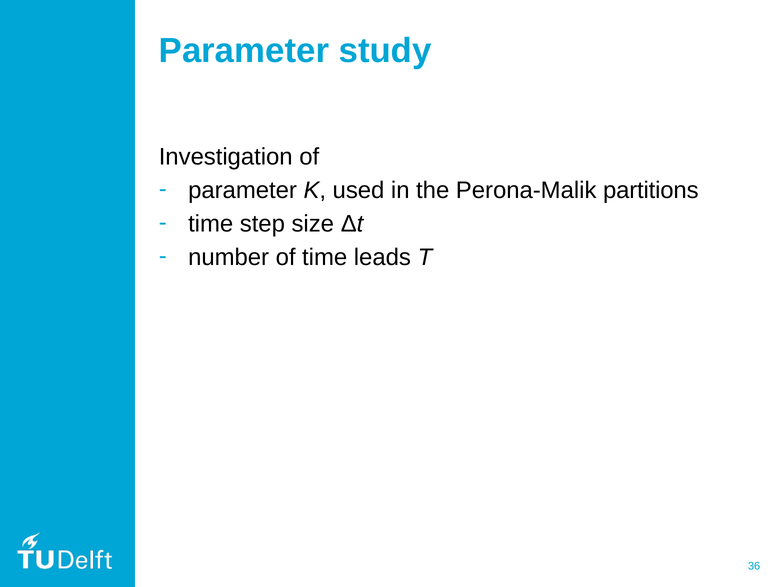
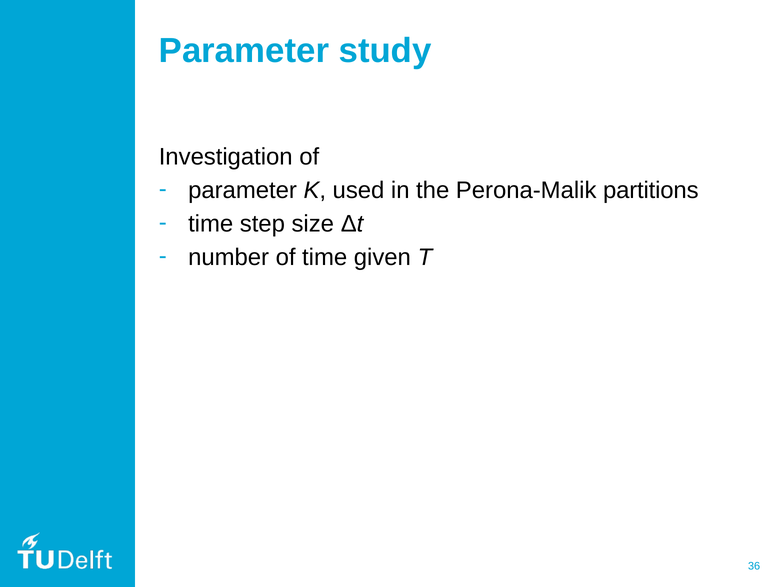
leads: leads -> given (382, 257)
